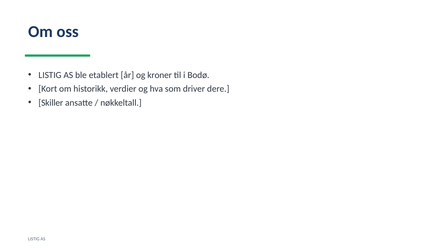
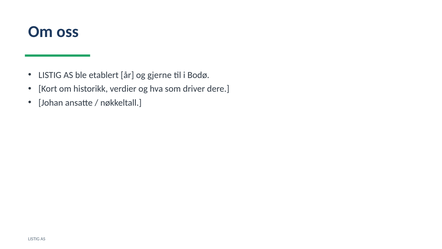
kroner: kroner -> gjerne (160, 75)
Skiller: Skiller -> Johan (51, 103)
